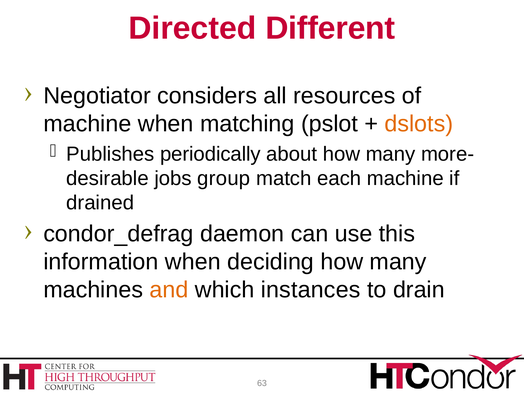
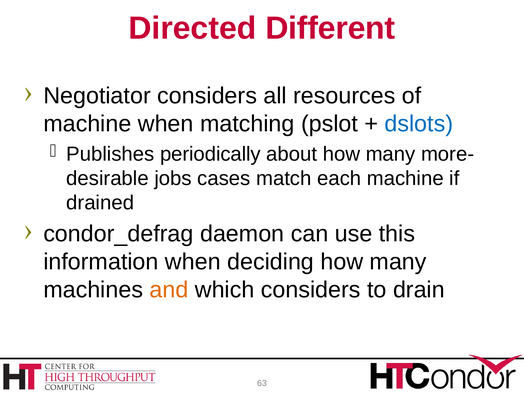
dslots colour: orange -> blue (419, 124)
group: group -> cases (224, 178)
which instances: instances -> considers (311, 290)
